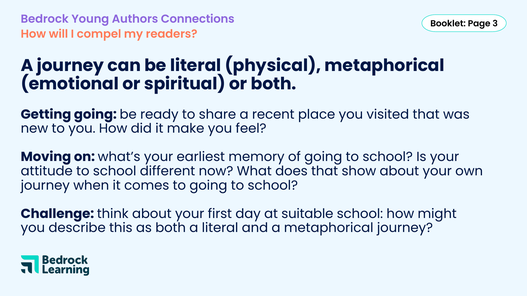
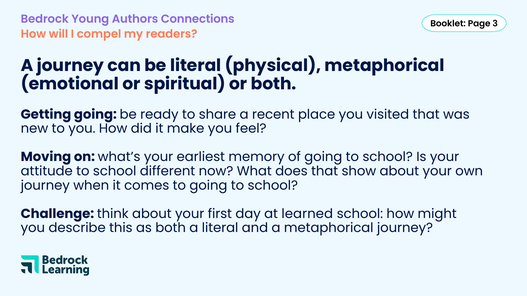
suitable: suitable -> learned (307, 214)
